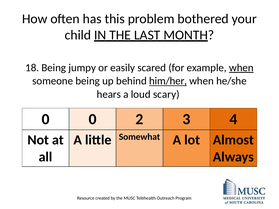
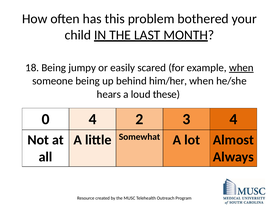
him/her underline: present -> none (168, 81)
scary: scary -> these (166, 94)
0 0: 0 -> 4 (93, 119)
